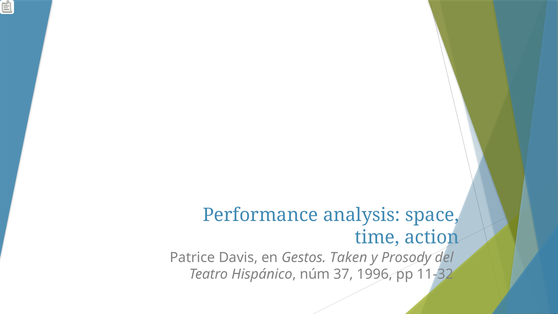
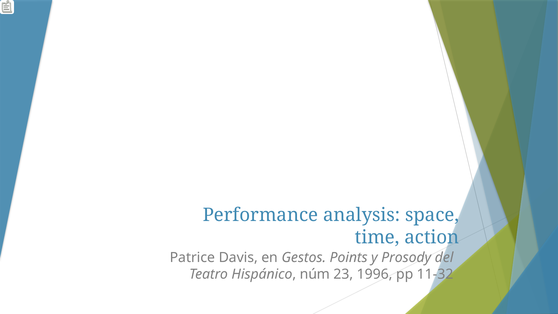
Taken: Taken -> Points (349, 257)
37: 37 -> 23 (343, 274)
